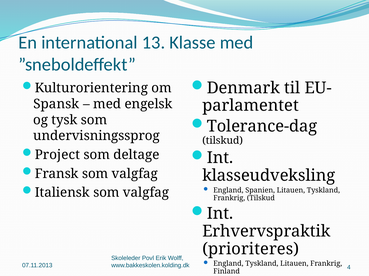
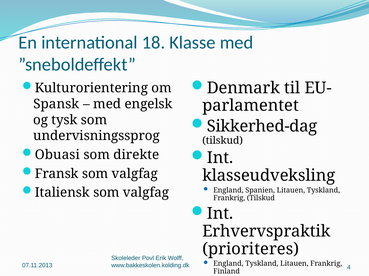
13: 13 -> 18 (154, 43)
Tolerance-dag: Tolerance-dag -> Sikkerhed-dag (262, 127)
Project: Project -> Obuasi (57, 155)
deltage: deltage -> direkte (136, 155)
